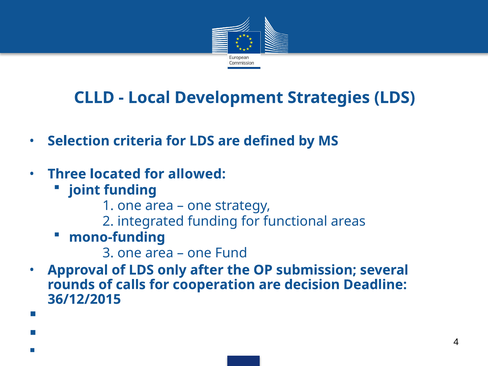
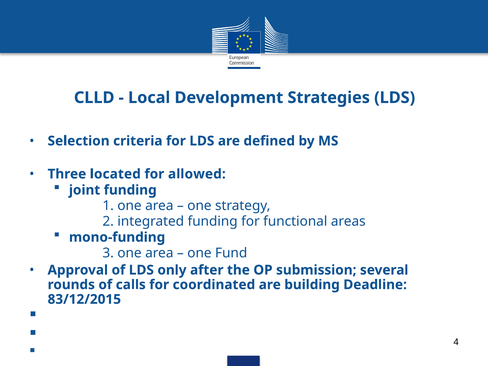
cooperation: cooperation -> coordinated (214, 285)
decision: decision -> building (312, 285)
36/12/2015: 36/12/2015 -> 83/12/2015 (84, 299)
